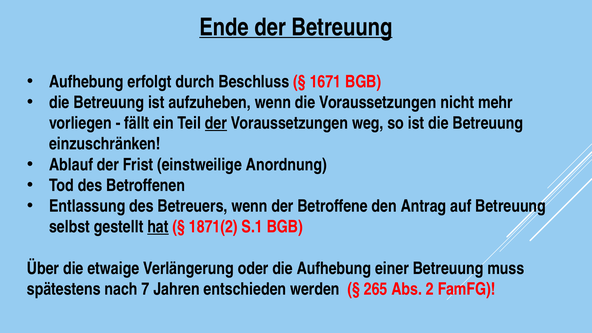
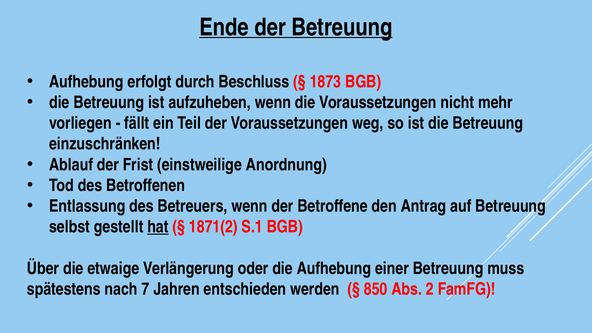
1671: 1671 -> 1873 (325, 82)
der underline: present -> none (216, 123)
265: 265 -> 850 (376, 289)
